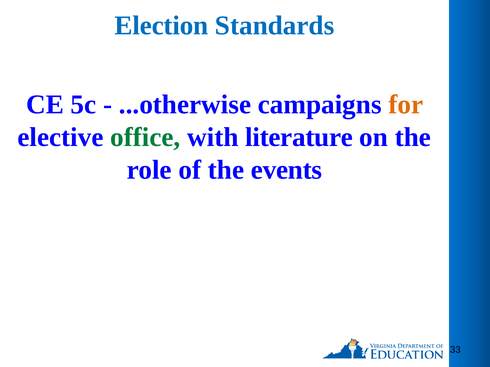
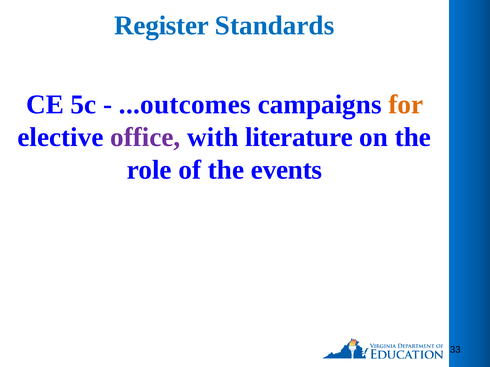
Election: Election -> Register (162, 25)
...otherwise: ...otherwise -> ...outcomes (185, 105)
office colour: green -> purple (145, 137)
